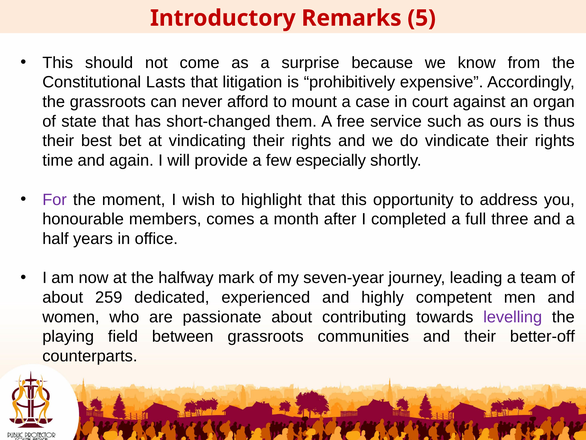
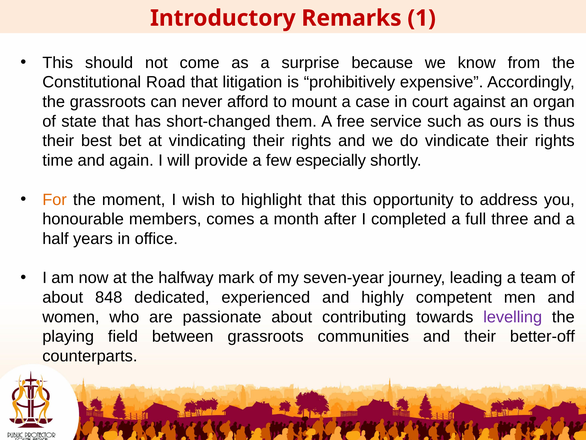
5: 5 -> 1 (422, 18)
Lasts: Lasts -> Road (166, 82)
For colour: purple -> orange (55, 199)
259: 259 -> 848 (109, 297)
